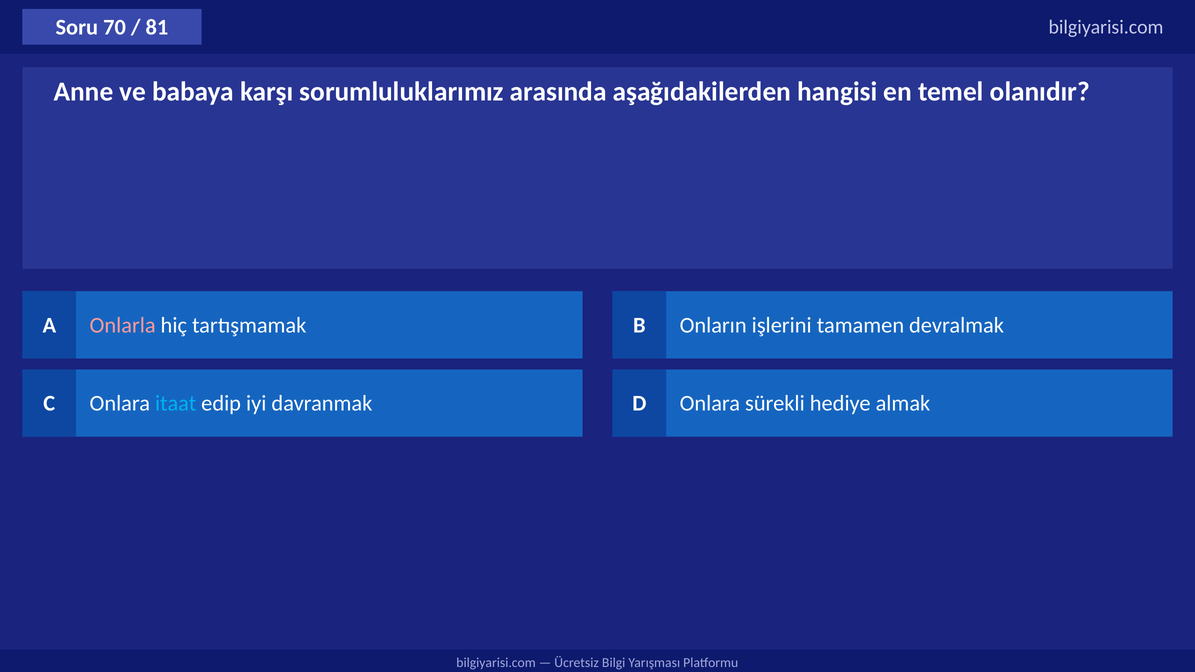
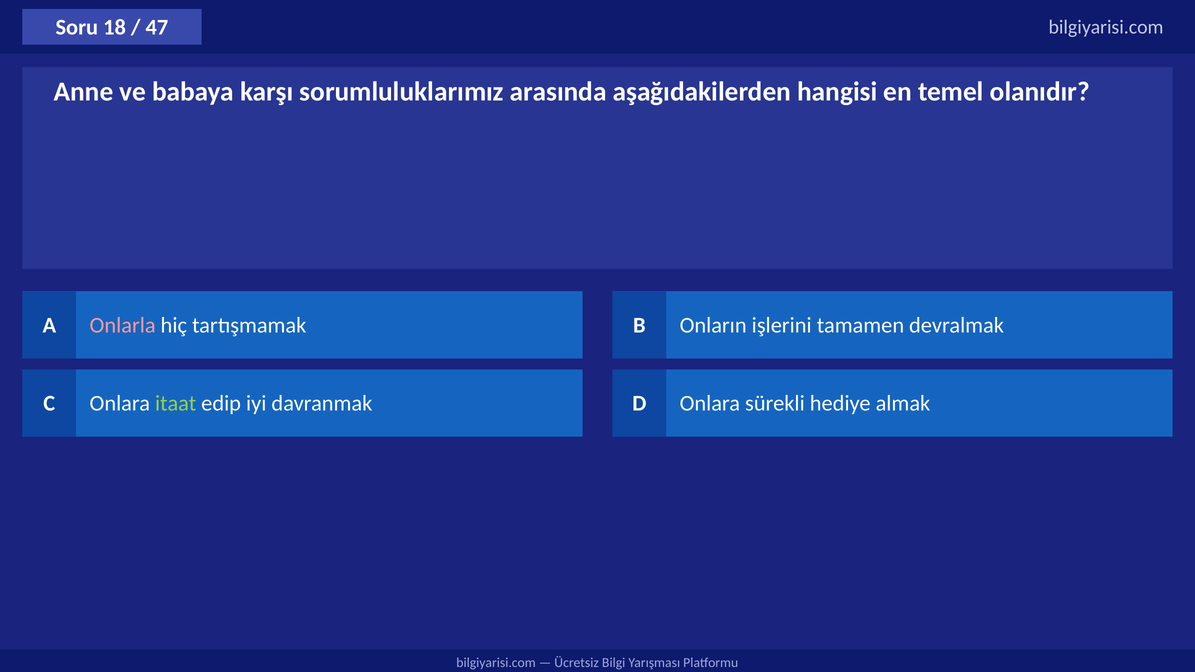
70: 70 -> 18 (115, 27)
81: 81 -> 47 (157, 27)
itaat colour: light blue -> light green (176, 404)
